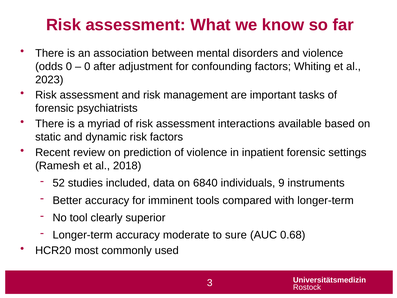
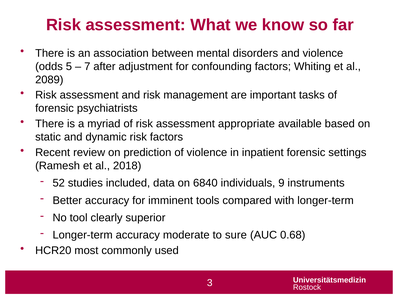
odds 0: 0 -> 5 (69, 66)
0: 0 -> 7 (87, 66)
2023: 2023 -> 2089 (49, 80)
interactions: interactions -> appropriate (246, 124)
